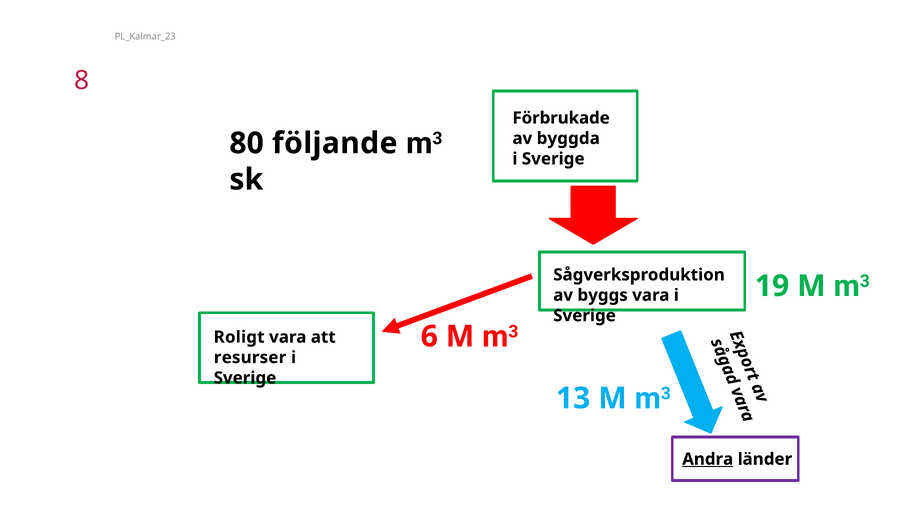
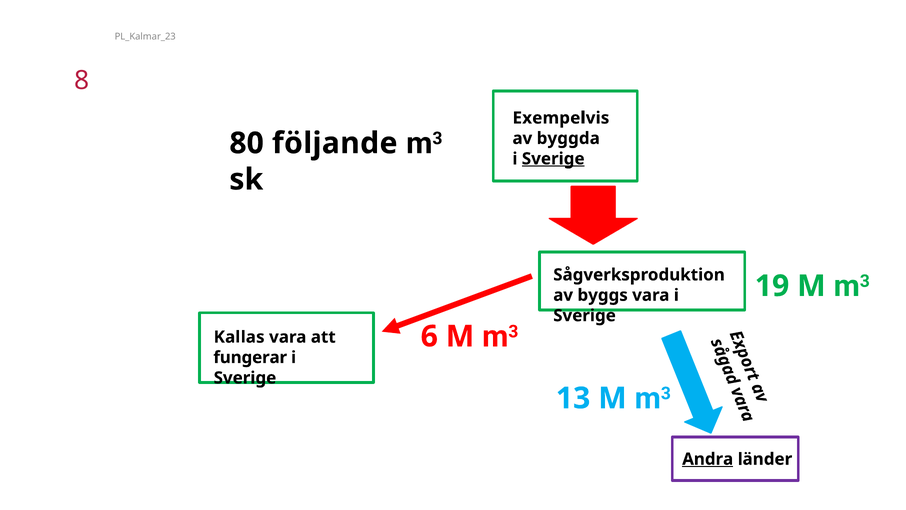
Förbrukade: Förbrukade -> Exempelvis (561, 118)
Sverige underline: none -> present (553, 159)
Roligt: Roligt -> Kallas (239, 337)
resurser: resurser -> fungerar (250, 357)
